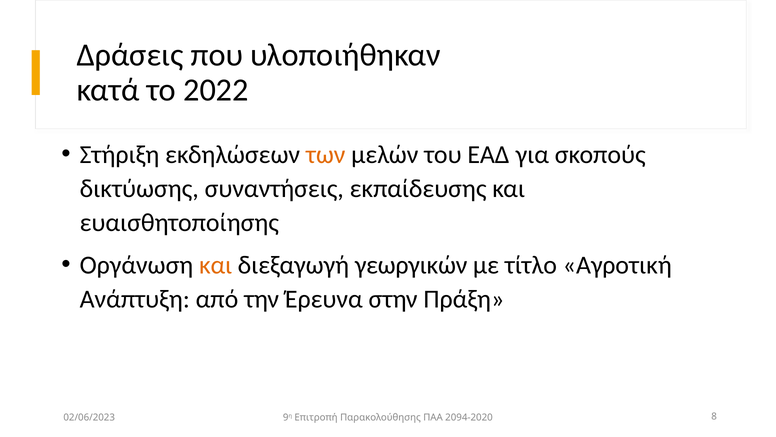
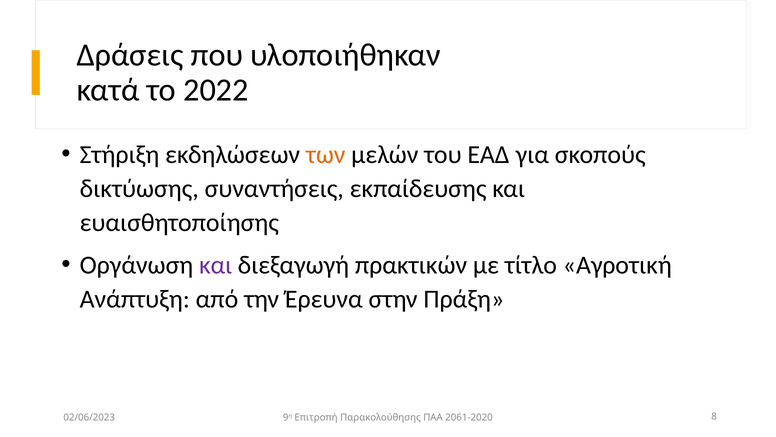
και colour: orange -> purple (216, 265)
γεωργικών: γεωργικών -> πρακτικών (411, 265)
2094-2020: 2094-2020 -> 2061-2020 (469, 417)
